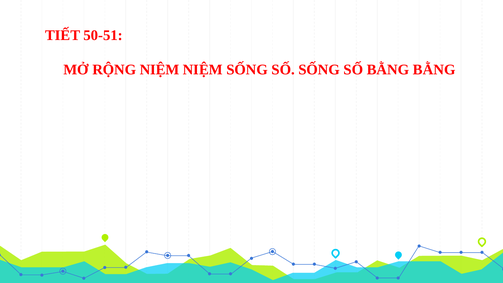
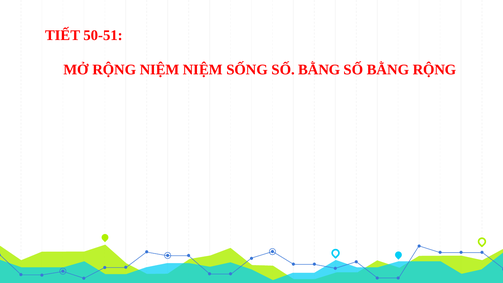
SỐNG: SỐNG -> BẰNG (319, 70)
BẰNG BẰNG: BẰNG -> RỘNG (434, 70)
